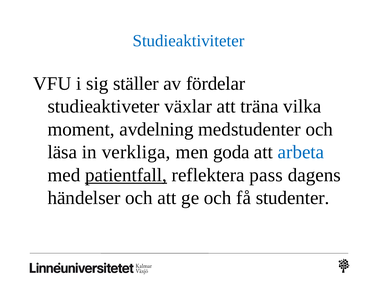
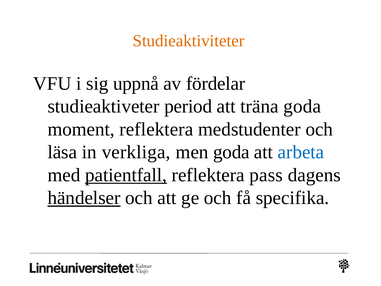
Studieaktiviteter colour: blue -> orange (189, 41)
ställer: ställer -> uppnå (136, 83)
växlar: växlar -> period (188, 106)
träna vilka: vilka -> goda (302, 106)
moment avdelning: avdelning -> reflektera (156, 129)
händelser underline: none -> present (84, 198)
studenter: studenter -> specifika (293, 198)
